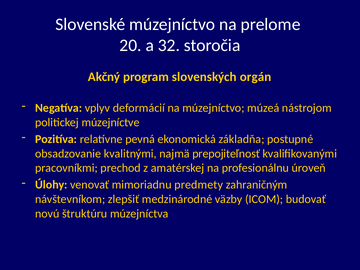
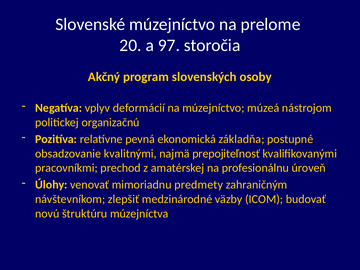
32: 32 -> 97 (169, 45)
orgán: orgán -> osoby (256, 77)
múzejníctve: múzejníctve -> organizačnú (111, 122)
